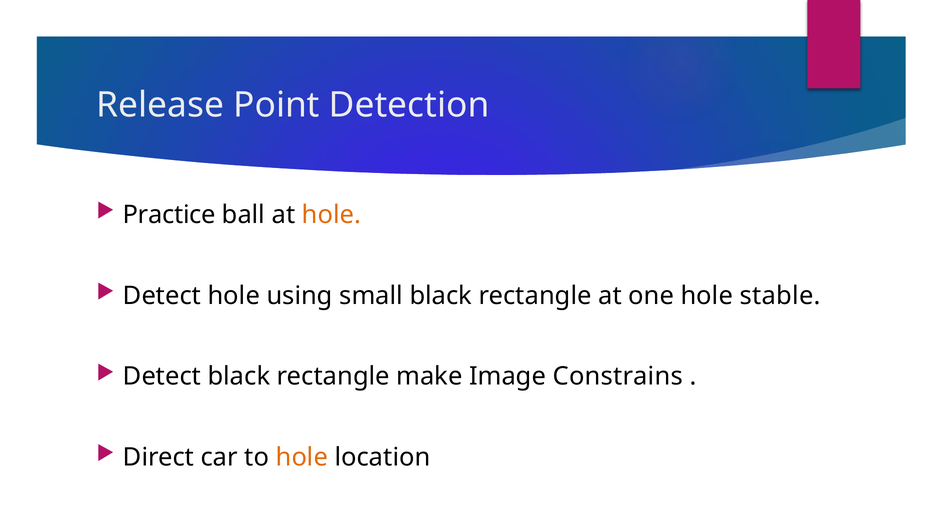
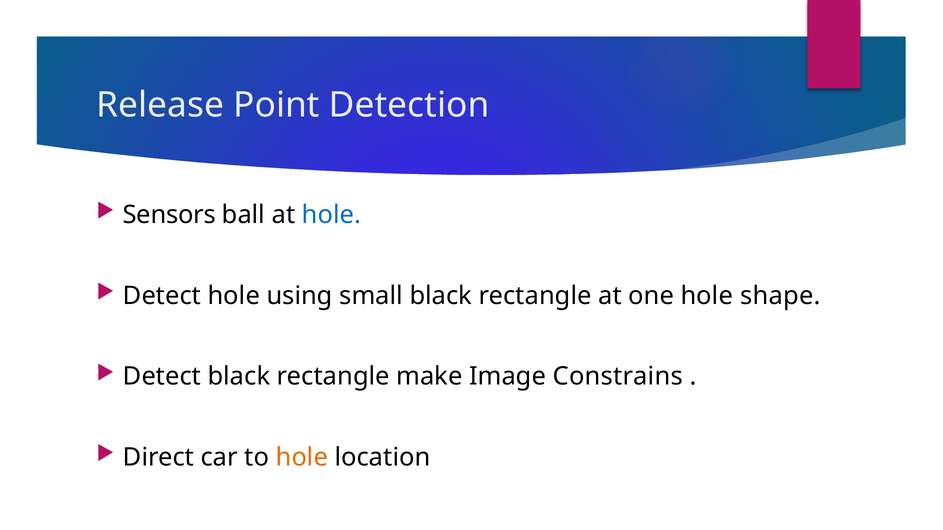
Practice: Practice -> Sensors (169, 215)
hole colour: orange -> blue (331, 215)
stable: stable -> shape (780, 296)
